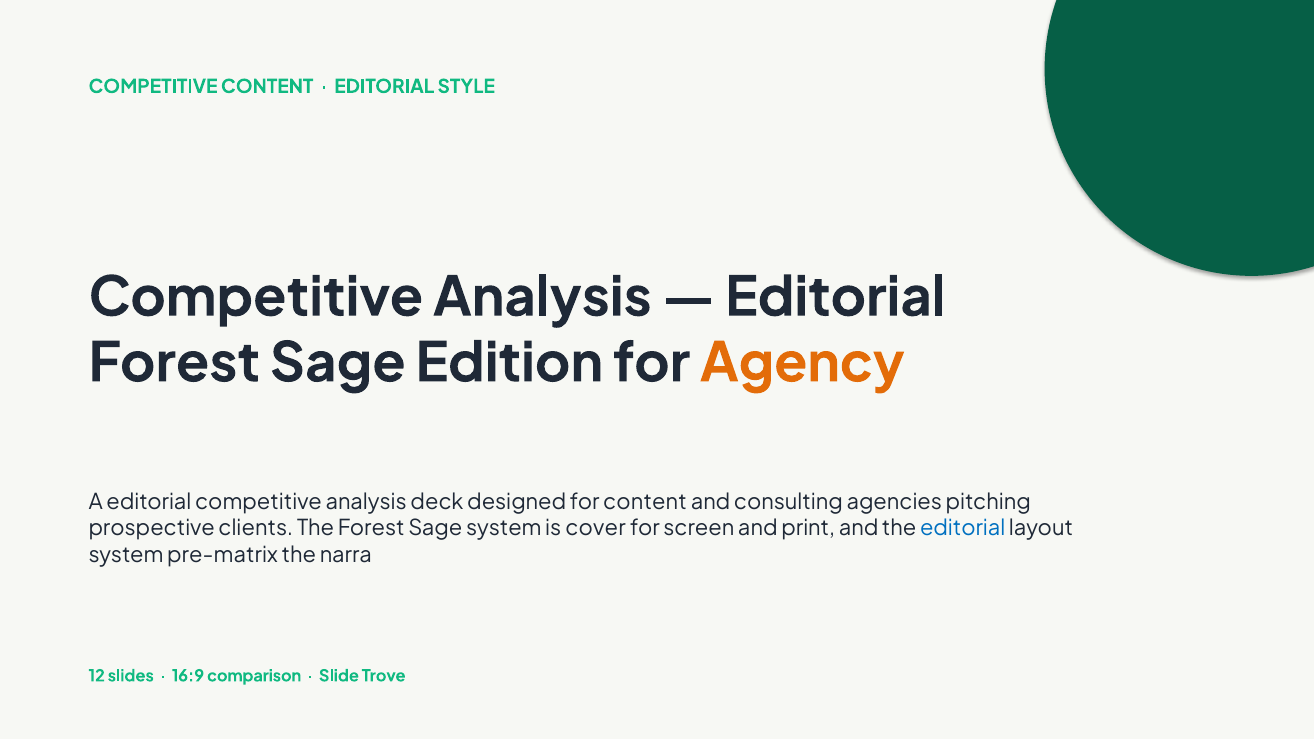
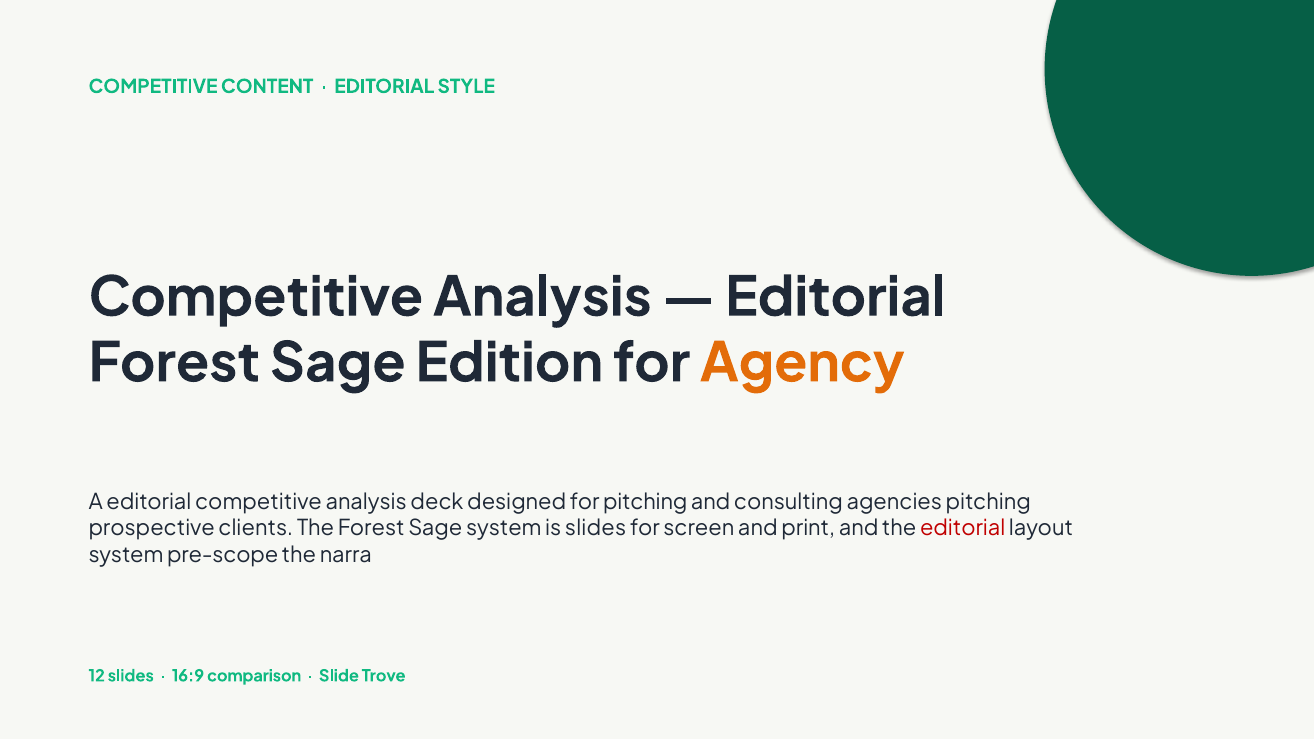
for content: content -> pitching (645, 502)
is cover: cover -> slides (596, 529)
editorial colour: blue -> red (963, 529)
pre-matrix: pre-matrix -> pre-scope (223, 555)
